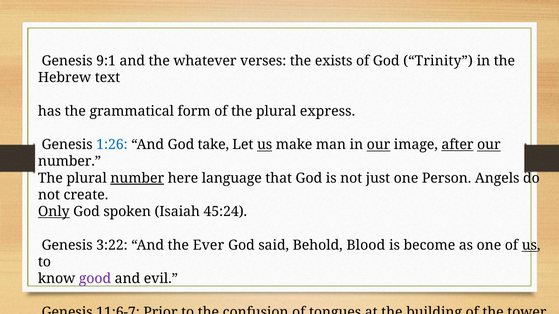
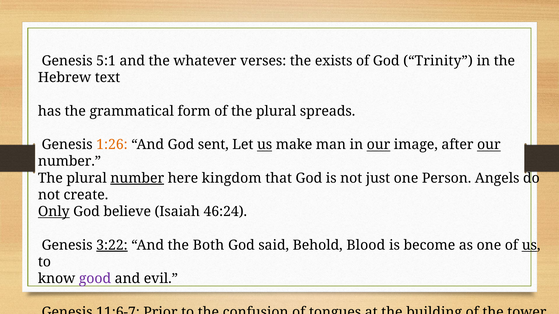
9:1: 9:1 -> 5:1 (106, 61)
express: express -> spreads (328, 111)
1:26 colour: blue -> orange (112, 145)
take: take -> sent (213, 145)
after underline: present -> none (457, 145)
here language: language -> kingdom (232, 178)
spoken: spoken -> believe (127, 212)
45:24: 45:24 -> 46:24 (225, 212)
3:22 underline: none -> present (112, 245)
Ever: Ever -> Both (208, 245)
